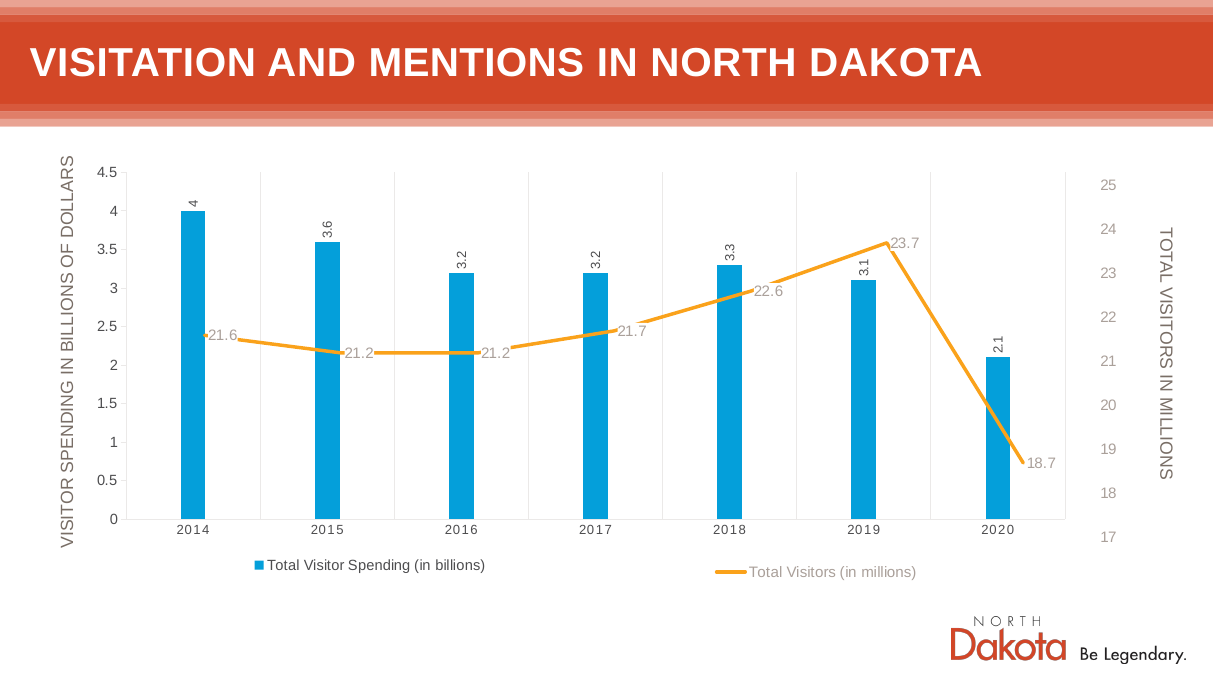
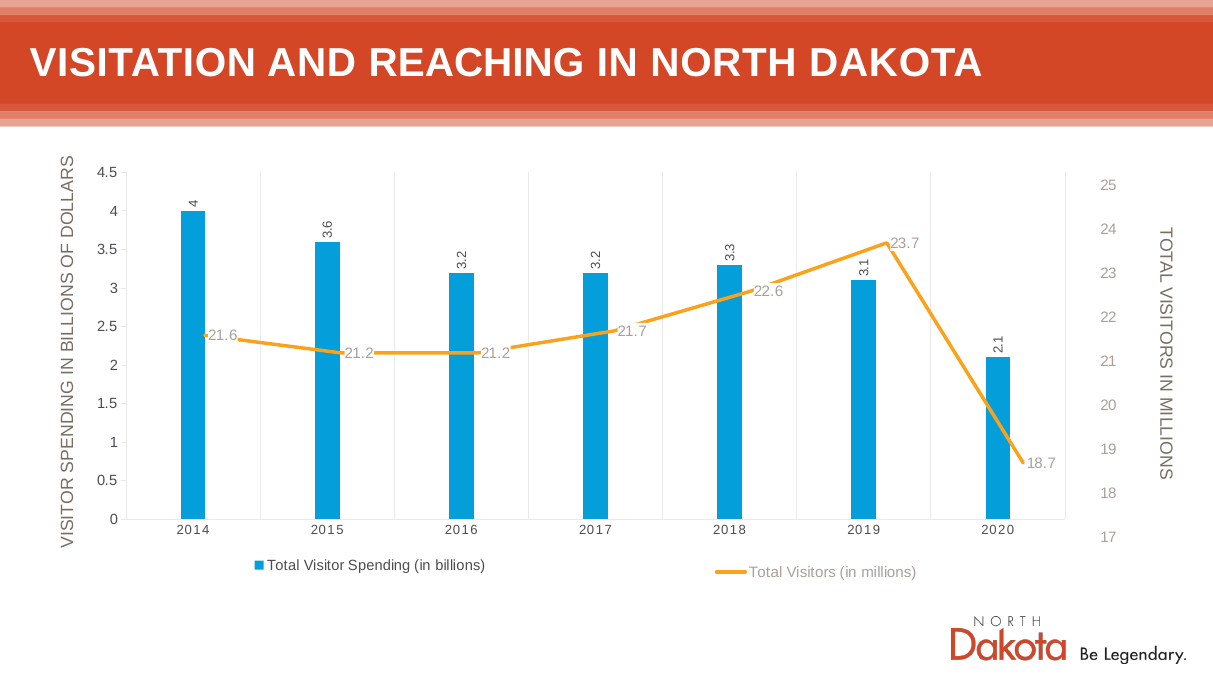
MENTIONS: MENTIONS -> REACHING (476, 63)
